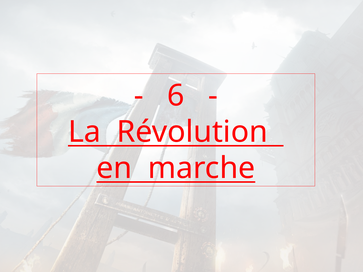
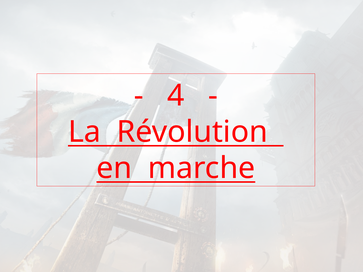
6: 6 -> 4 (176, 96)
